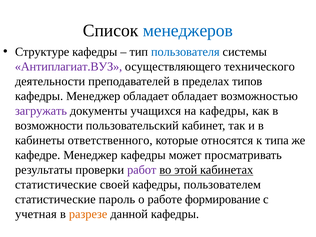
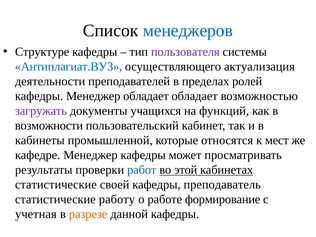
пользователя colour: blue -> purple (185, 52)
Антиплагиат.ВУЗ colour: purple -> blue (69, 67)
технического: технического -> актуализация (259, 67)
типов: типов -> ролей (247, 81)
на кафедры: кафедры -> функций (224, 111)
ответственного: ответственного -> промышленной (110, 140)
типа: типа -> мест (277, 140)
работ colour: purple -> blue (142, 170)
пользователем: пользователем -> преподаватель (222, 185)
пароль: пароль -> работу (117, 199)
